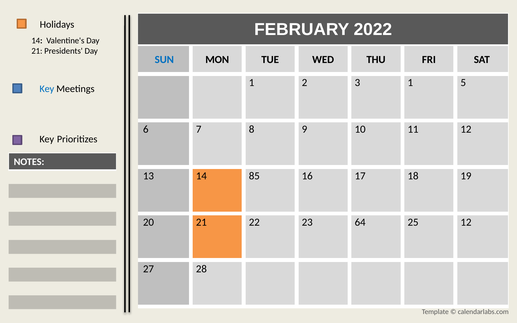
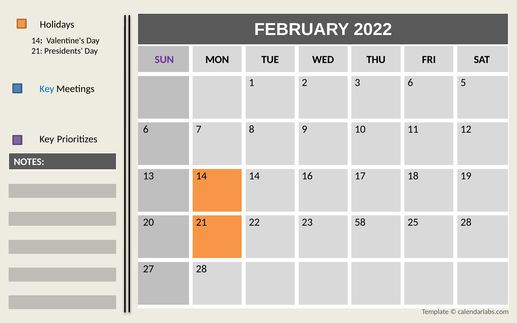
SUN colour: blue -> purple (164, 60)
3 1: 1 -> 6 (410, 83)
14 85: 85 -> 14 (254, 176)
64: 64 -> 58 (360, 222)
25 12: 12 -> 28 (466, 222)
